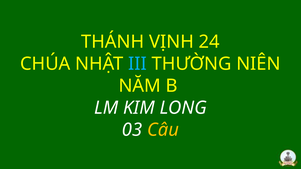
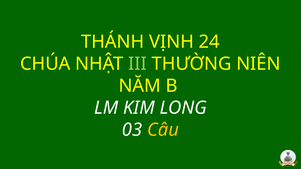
III colour: light blue -> light green (138, 64)
